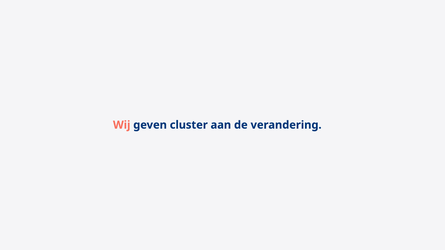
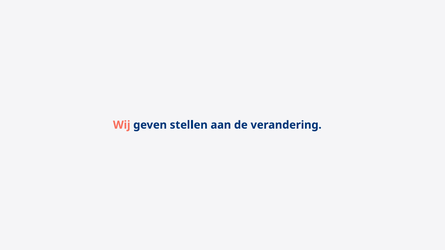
cluster: cluster -> stellen (189, 125)
